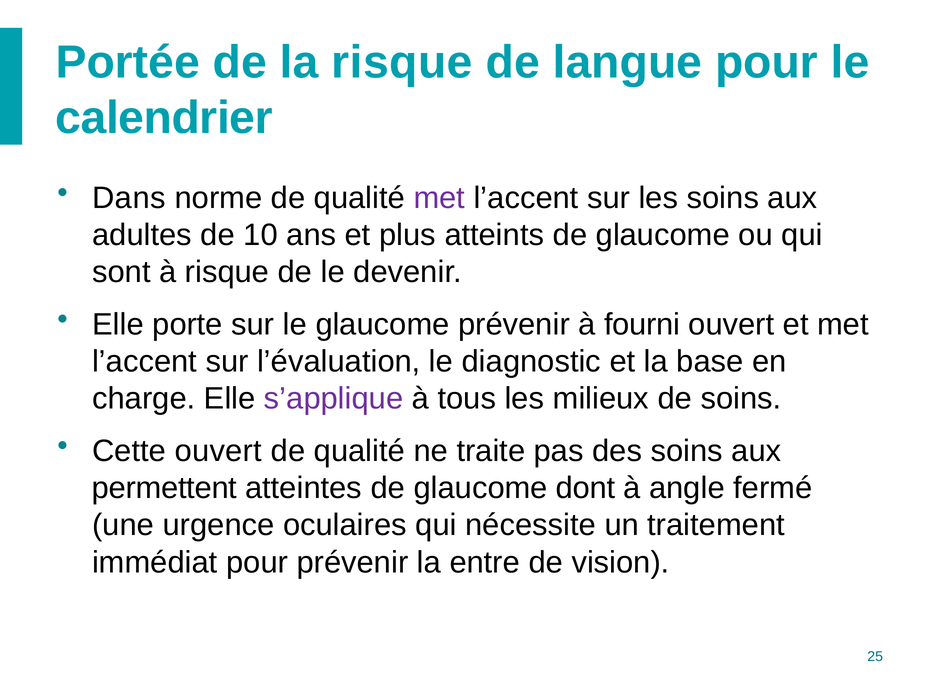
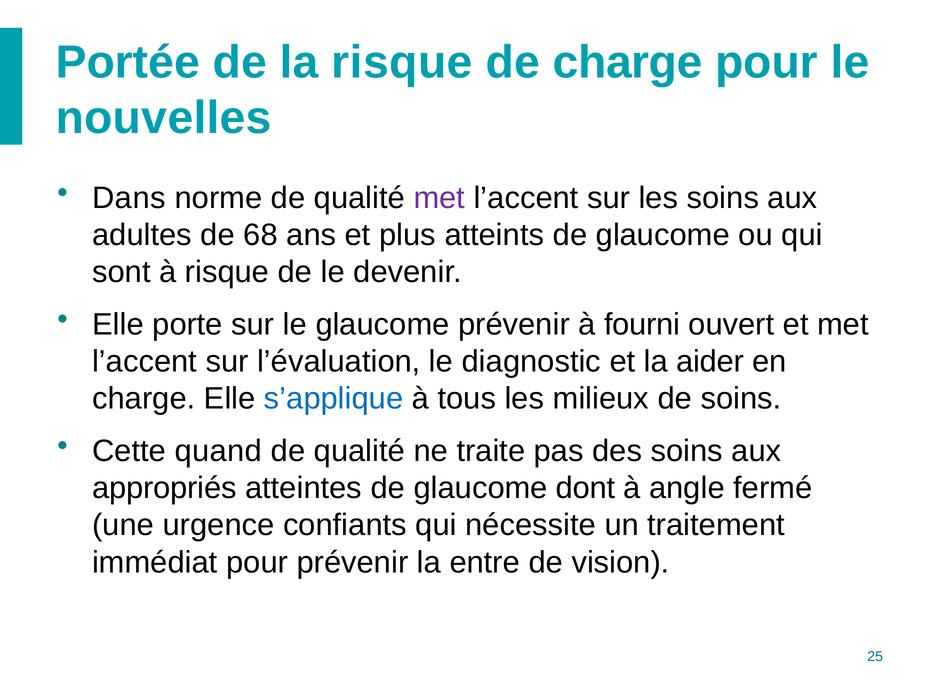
de langue: langue -> charge (628, 62)
calendrier: calendrier -> nouvelles (164, 118)
10: 10 -> 68 (261, 235)
base: base -> aider (710, 362)
s’applique colour: purple -> blue (334, 399)
Cette ouvert: ouvert -> quand (218, 451)
permettent: permettent -> appropriés (164, 488)
oculaires: oculaires -> confiants (345, 525)
